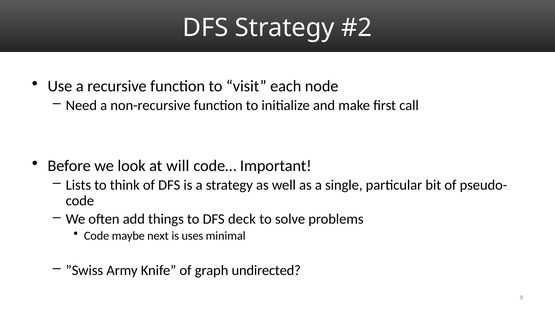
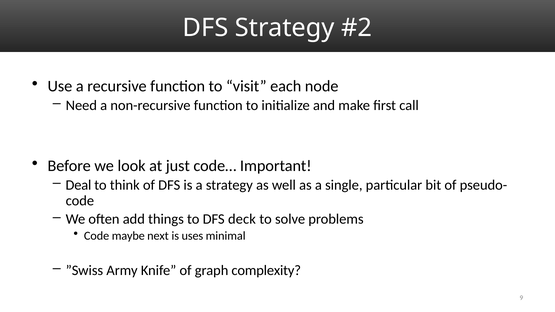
will: will -> just (178, 166)
Lists: Lists -> Deal (78, 185)
undirected: undirected -> complexity (266, 270)
